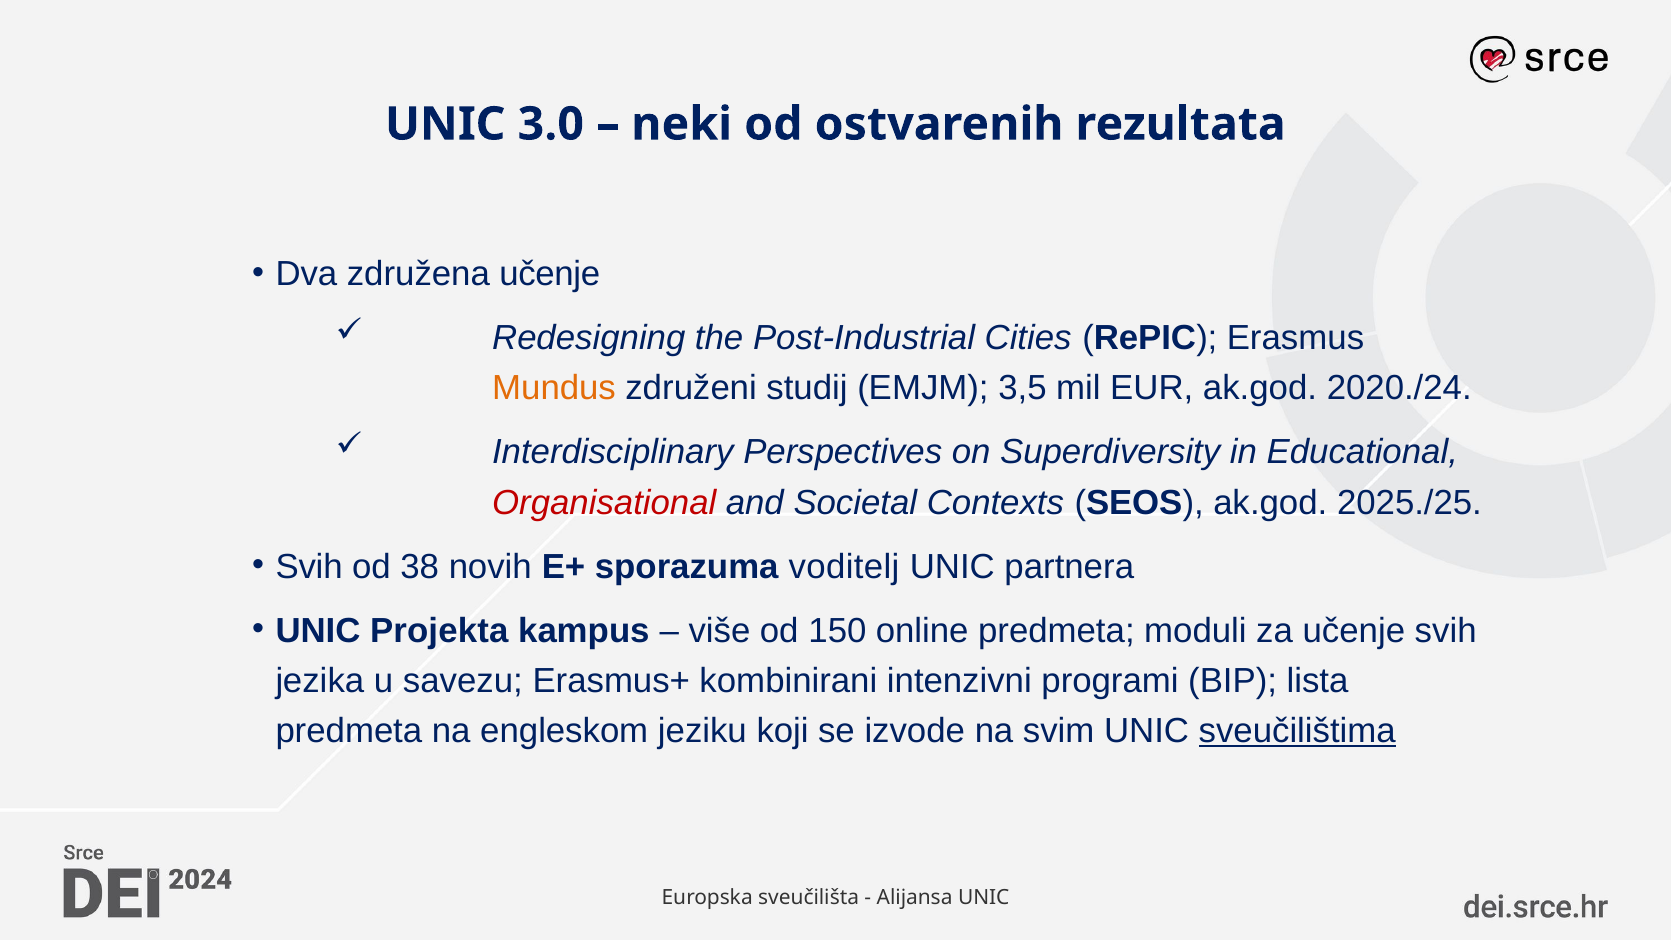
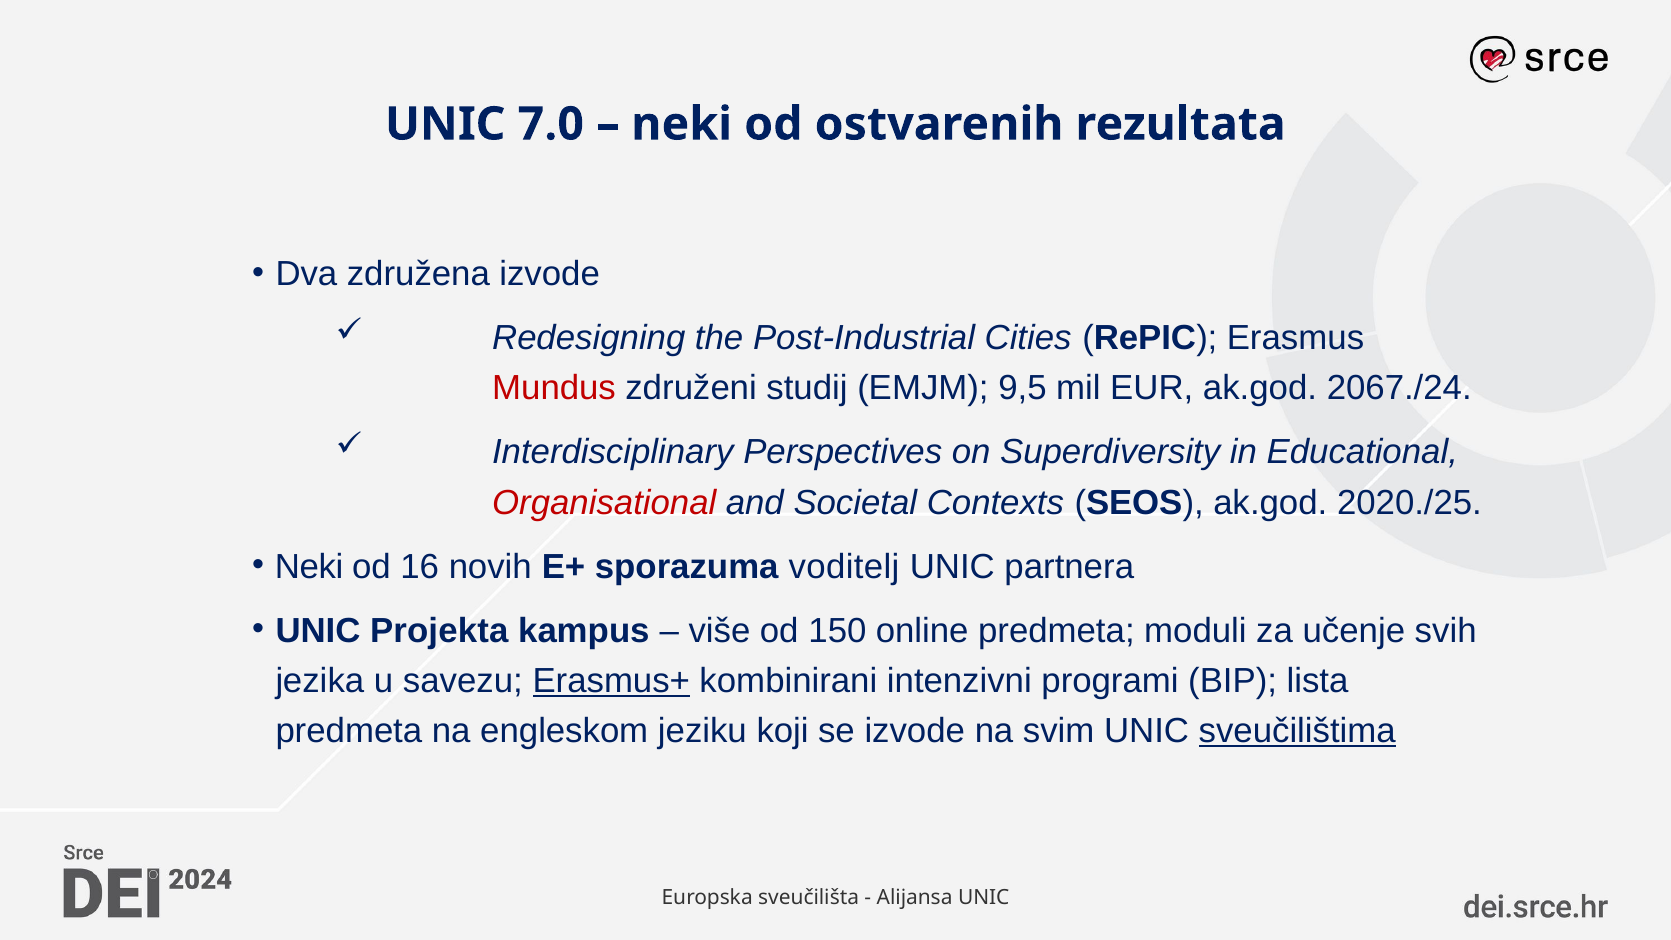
3.0: 3.0 -> 7.0 (551, 124)
združena učenje: učenje -> izvode (550, 274)
Mundus colour: orange -> red (554, 388)
3,5: 3,5 -> 9,5 (1022, 388)
2020./24: 2020./24 -> 2067./24 (1399, 388)
2025./25: 2025./25 -> 2020./25 (1409, 503)
Svih: Svih -> Neki (309, 567)
38: 38 -> 16 (420, 567)
Erasmus+ underline: none -> present (611, 681)
